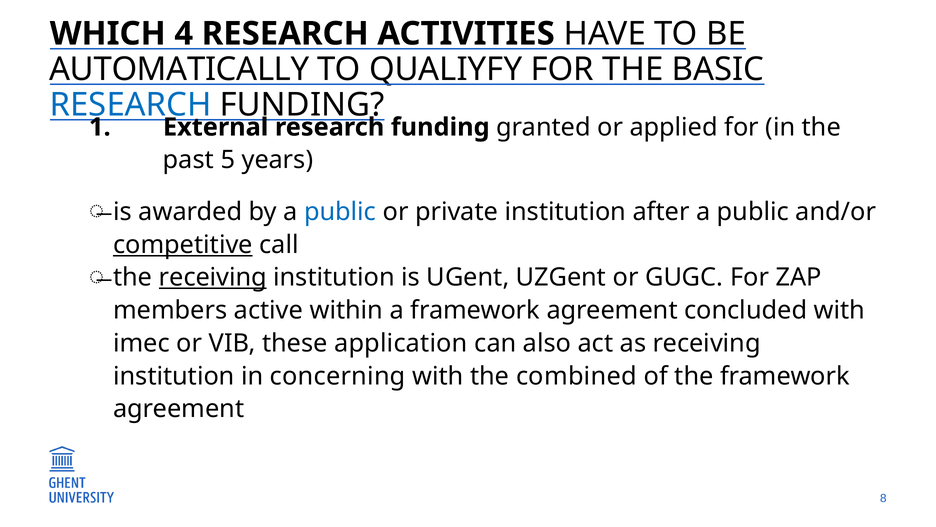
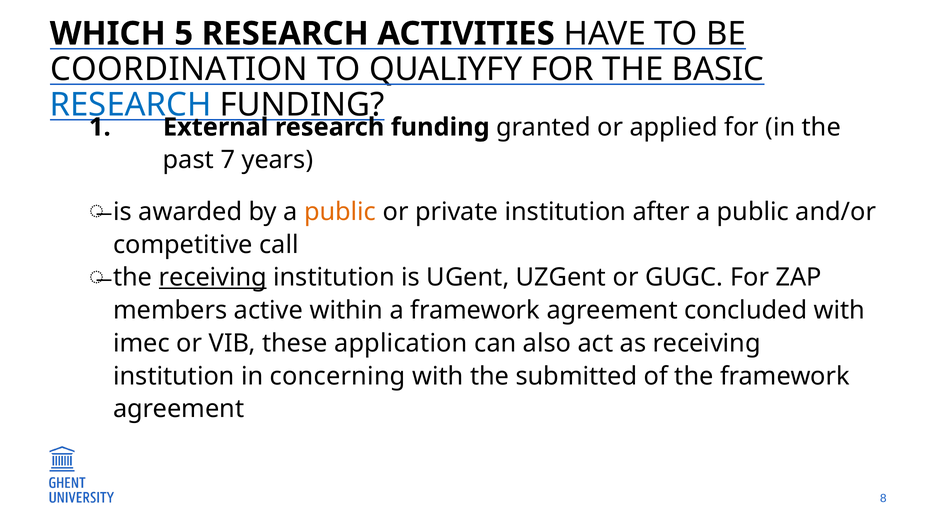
4: 4 -> 5 (184, 34)
AUTOMATICALLY: AUTOMATICALLY -> COORDINATION (179, 69)
5: 5 -> 7 (228, 160)
public colour: blue -> orange (340, 212)
competitive underline: present -> none (183, 244)
combined: combined -> submitted (577, 376)
